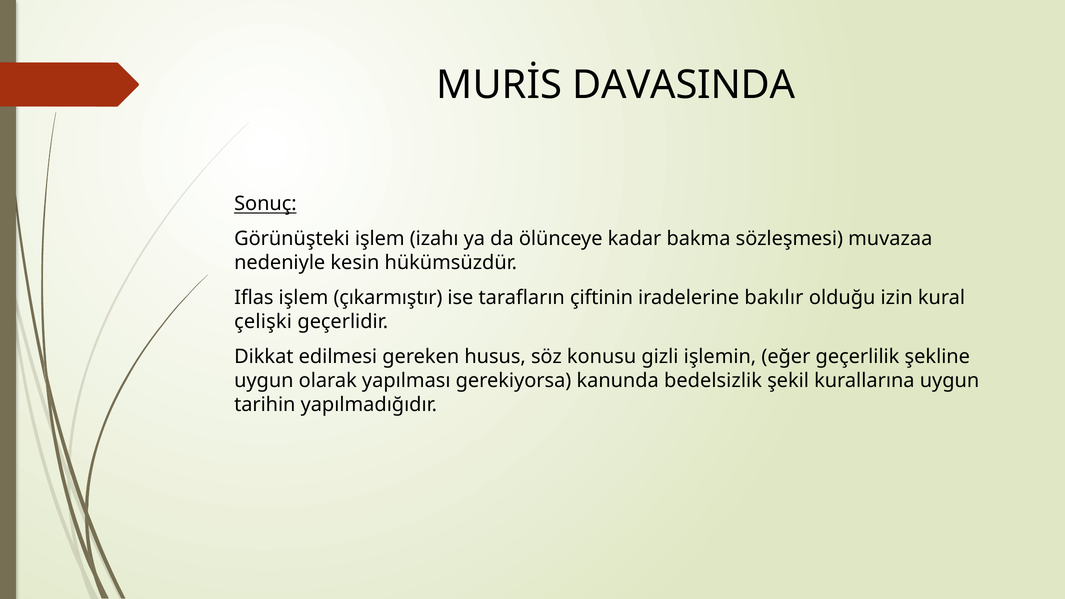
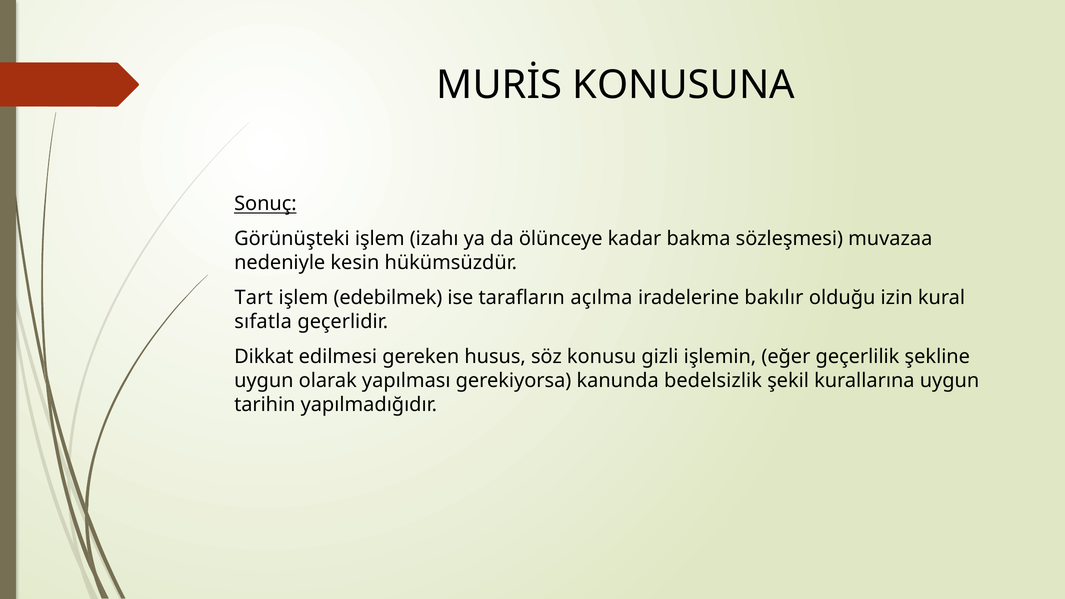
DAVASINDA: DAVASINDA -> KONUSUNA (684, 85)
Iflas: Iflas -> Tart (254, 298)
çıkarmıştır: çıkarmıştır -> edebilmek (388, 298)
çiftinin: çiftinin -> açılma (601, 298)
çelişki: çelişki -> sıfatla (263, 322)
